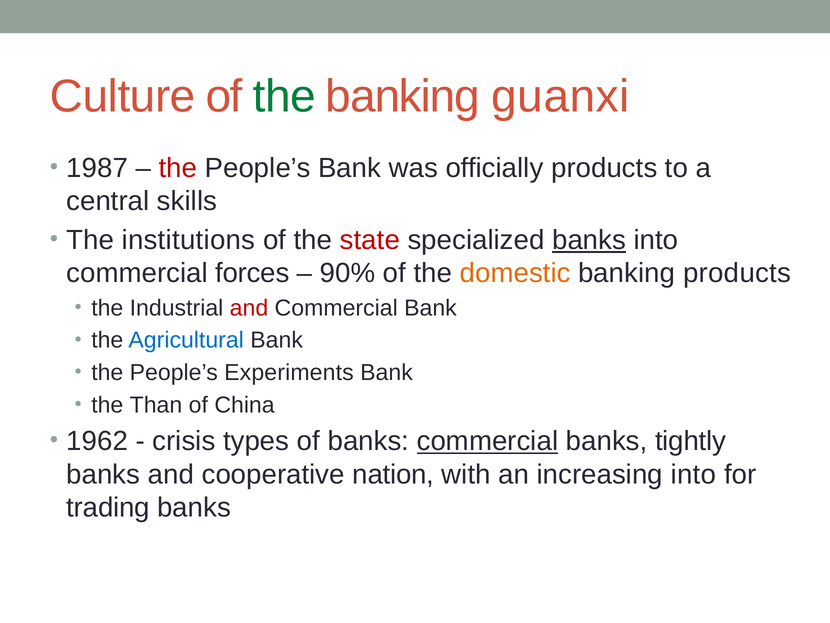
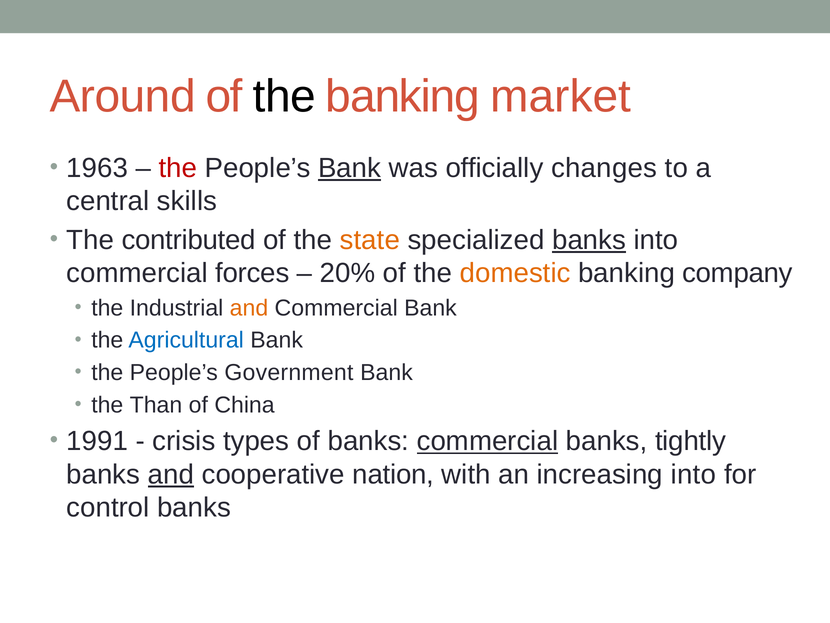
Culture: Culture -> Around (123, 97)
the colour: green -> black (284, 97)
guanxi: guanxi -> market (561, 97)
1987: 1987 -> 1963 (97, 168)
Bank underline: none -> present (350, 168)
officially products: products -> changes (604, 168)
institutions: institutions -> contributed (189, 240)
state colour: red -> orange (370, 240)
90%: 90% -> 20% (348, 273)
banking products: products -> company (737, 273)
and colour: red -> orange (249, 308)
Experiments: Experiments -> Government (289, 372)
1962: 1962 -> 1991 (97, 441)
and underline: none -> present (171, 474)
trading: trading -> control (108, 507)
